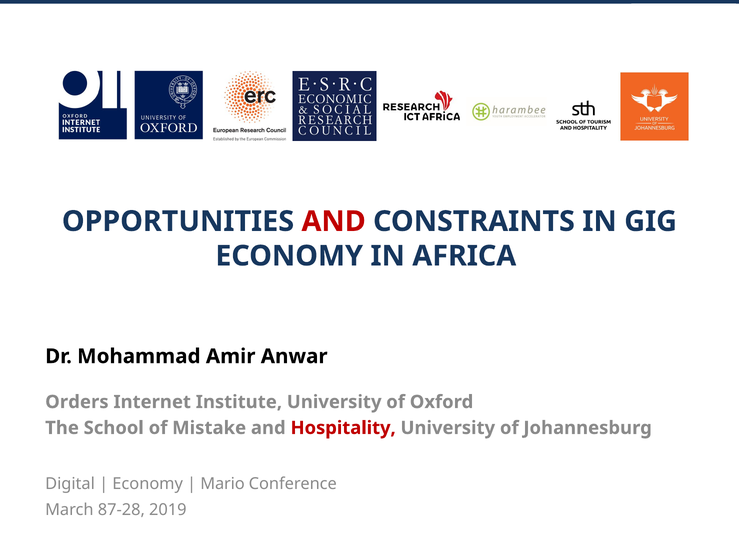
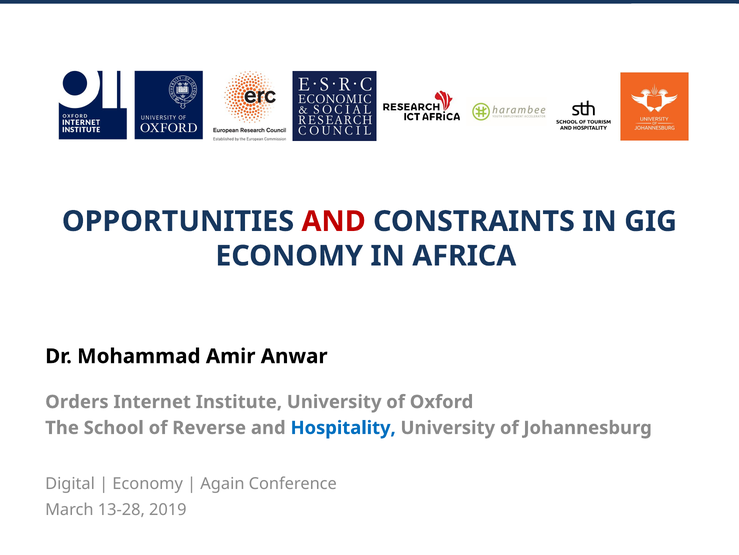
Mistake: Mistake -> Reverse (209, 427)
Hospitality colour: red -> blue (343, 427)
Mario: Mario -> Again (222, 483)
87-28: 87-28 -> 13-28 (121, 509)
